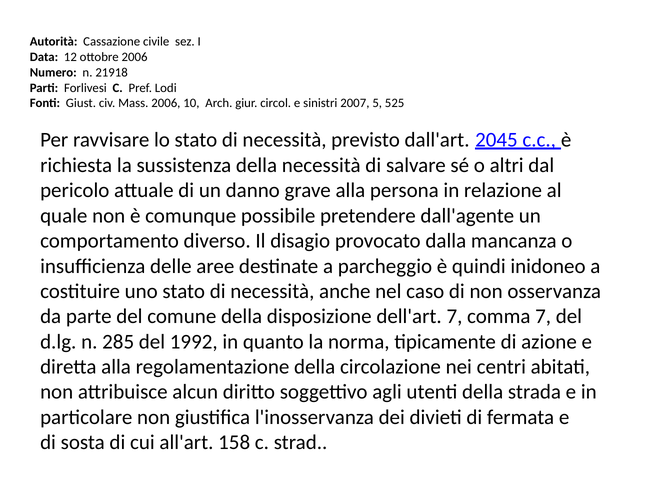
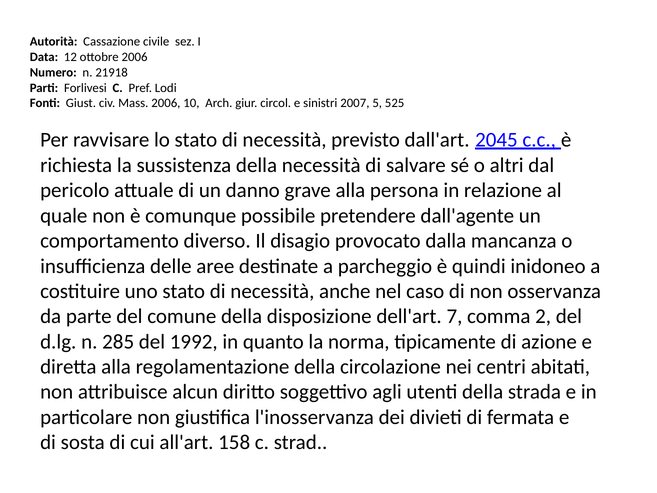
comma 7: 7 -> 2 (543, 316)
